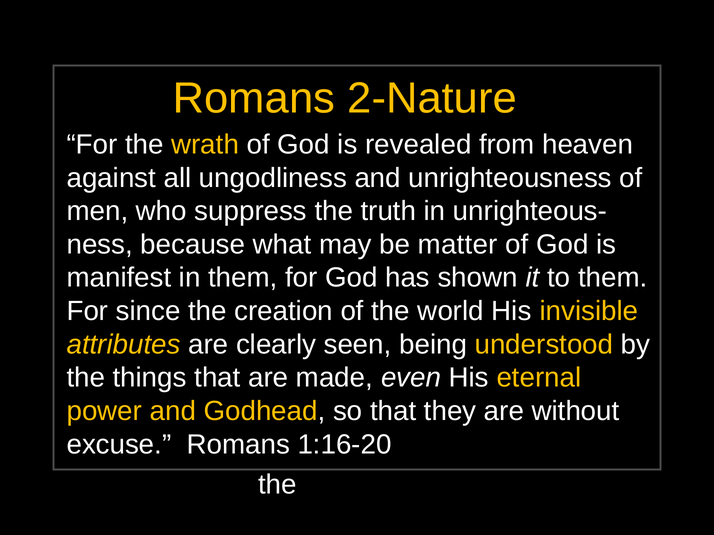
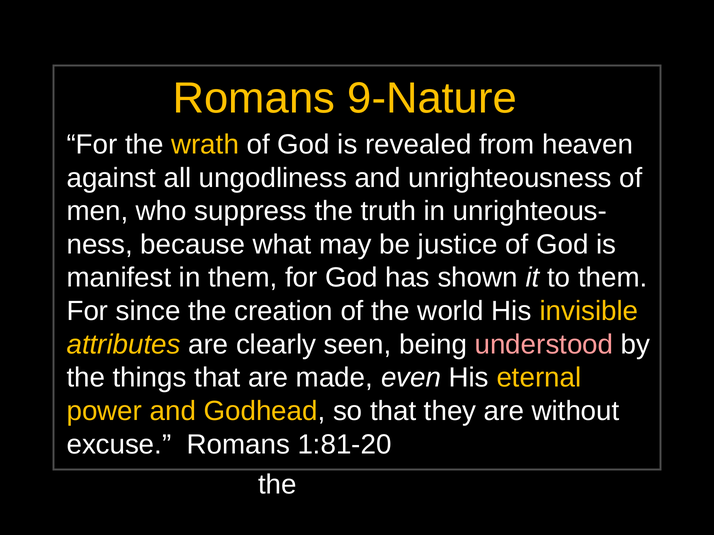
2-Nature: 2-Nature -> 9-Nature (432, 98)
matter: matter -> justice (458, 245)
understood colour: yellow -> pink (544, 345)
1:16-20: 1:16-20 -> 1:81-20 (345, 445)
